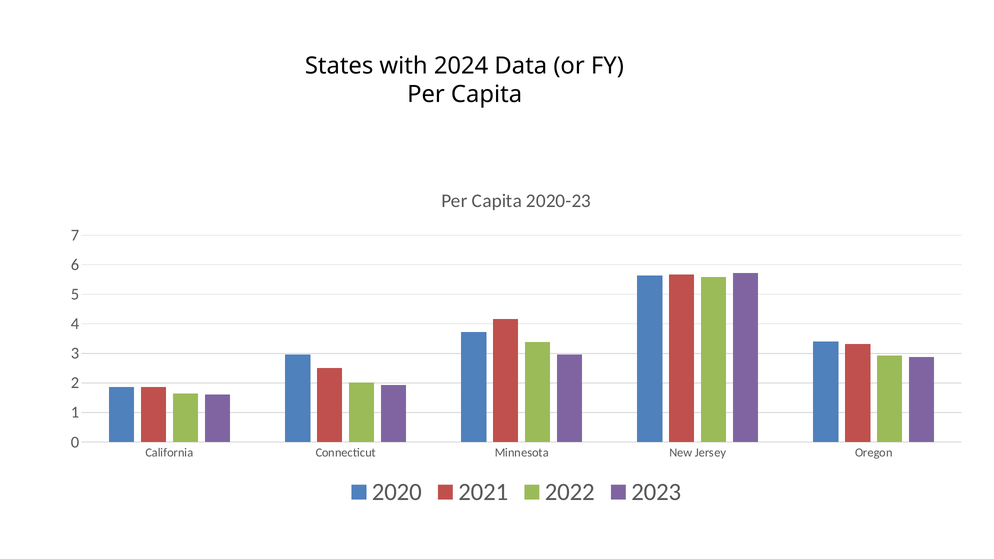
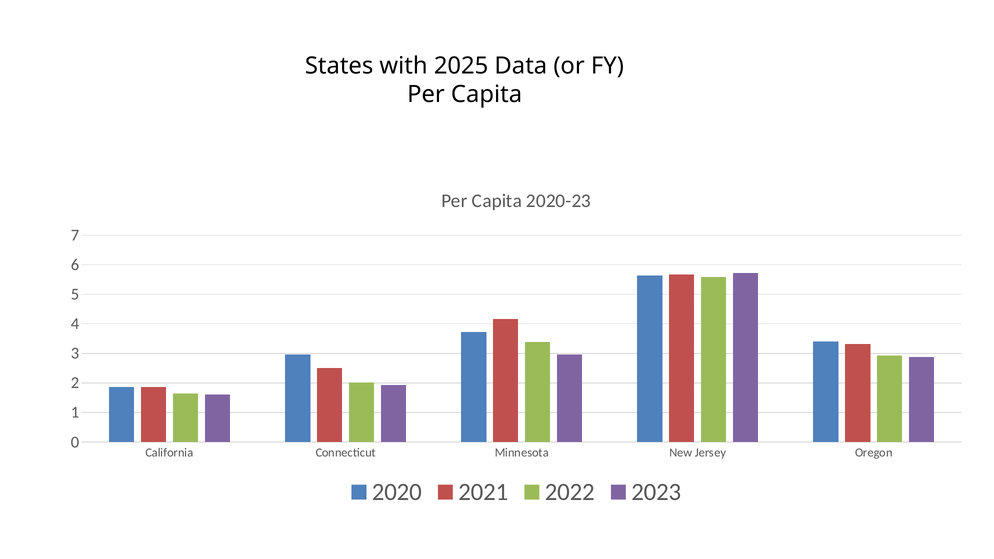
2024: 2024 -> 2025 (461, 66)
